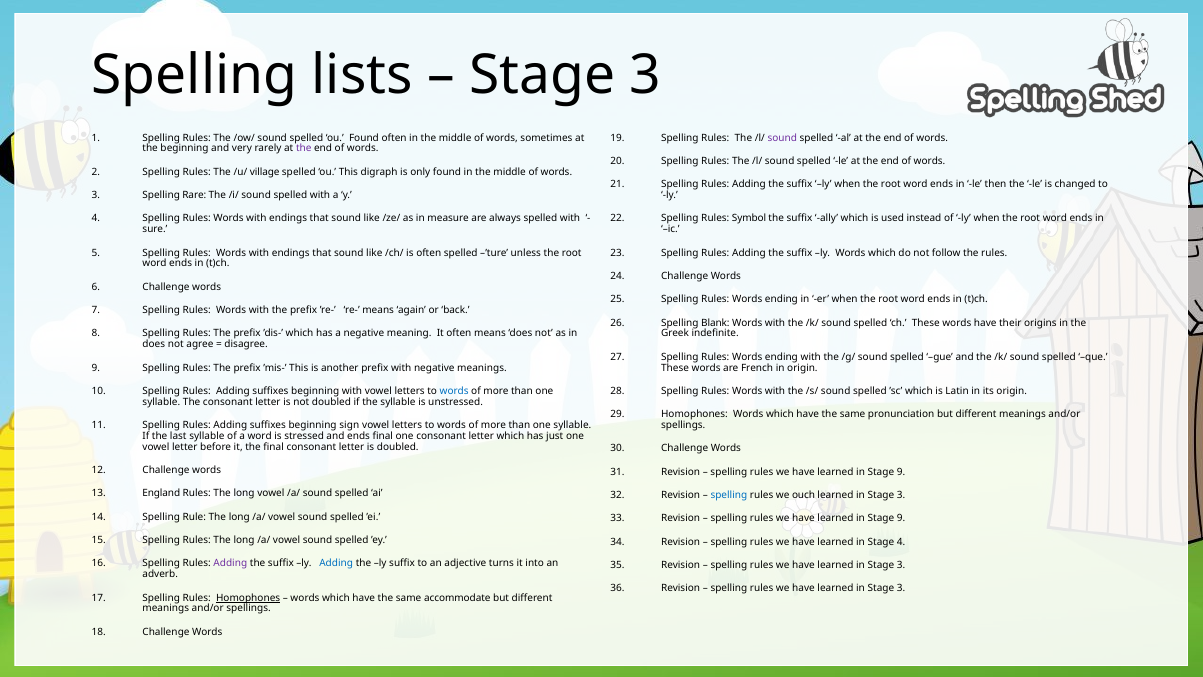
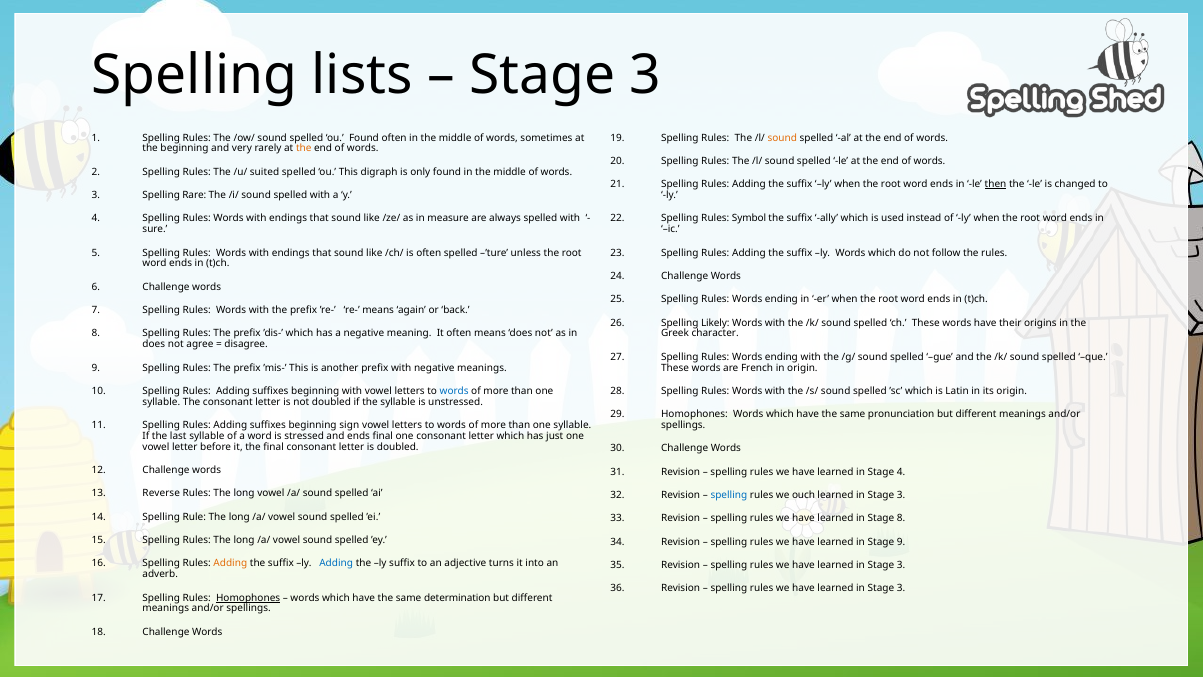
sound colour: purple -> orange (782, 138)
the colour: purple -> orange (304, 148)
village: village -> suited (265, 172)
then underline: none -> present (996, 184)
Blank: Blank -> Likely (715, 323)
indefinite: indefinite -> character (715, 333)
9: 9 -> 4 (901, 472)
England: England -> Reverse (161, 493)
9: 9 -> 8 (901, 518)
Stage 4: 4 -> 9 (901, 542)
Adding colour: purple -> orange (230, 563)
accommodate: accommodate -> determination (457, 597)
